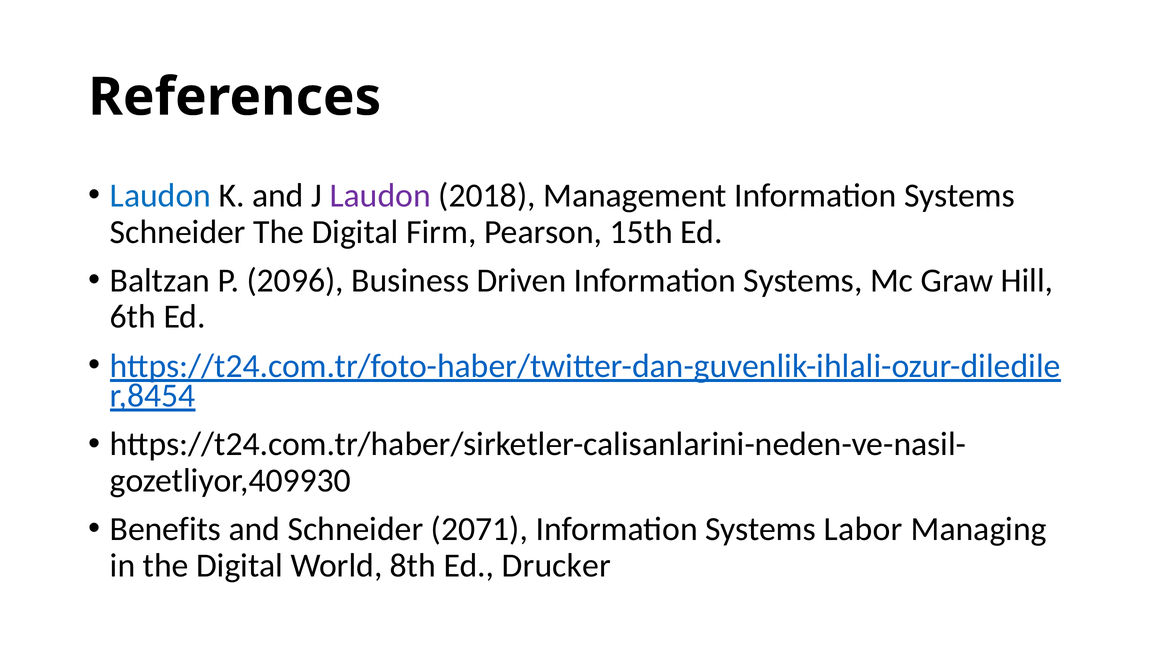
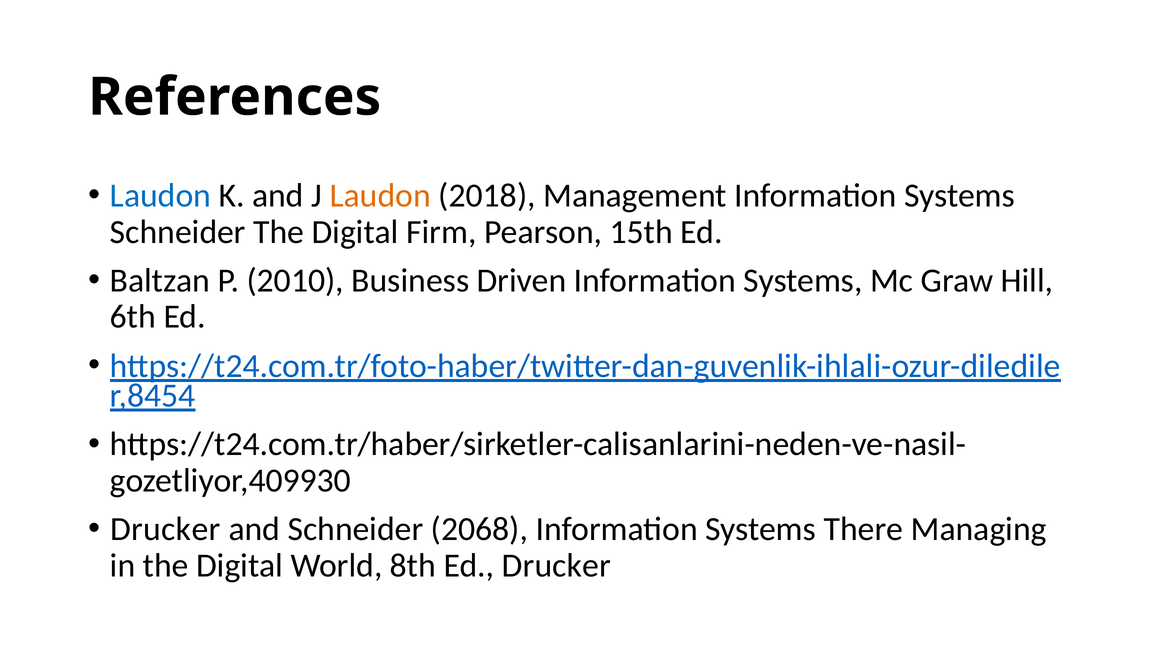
Laudon colour: purple -> orange (380, 196)
2096: 2096 -> 2010 (295, 280)
Benefits: Benefits -> Drucker (165, 529)
2071: 2071 -> 2068 (480, 529)
Labor: Labor -> There (863, 529)
